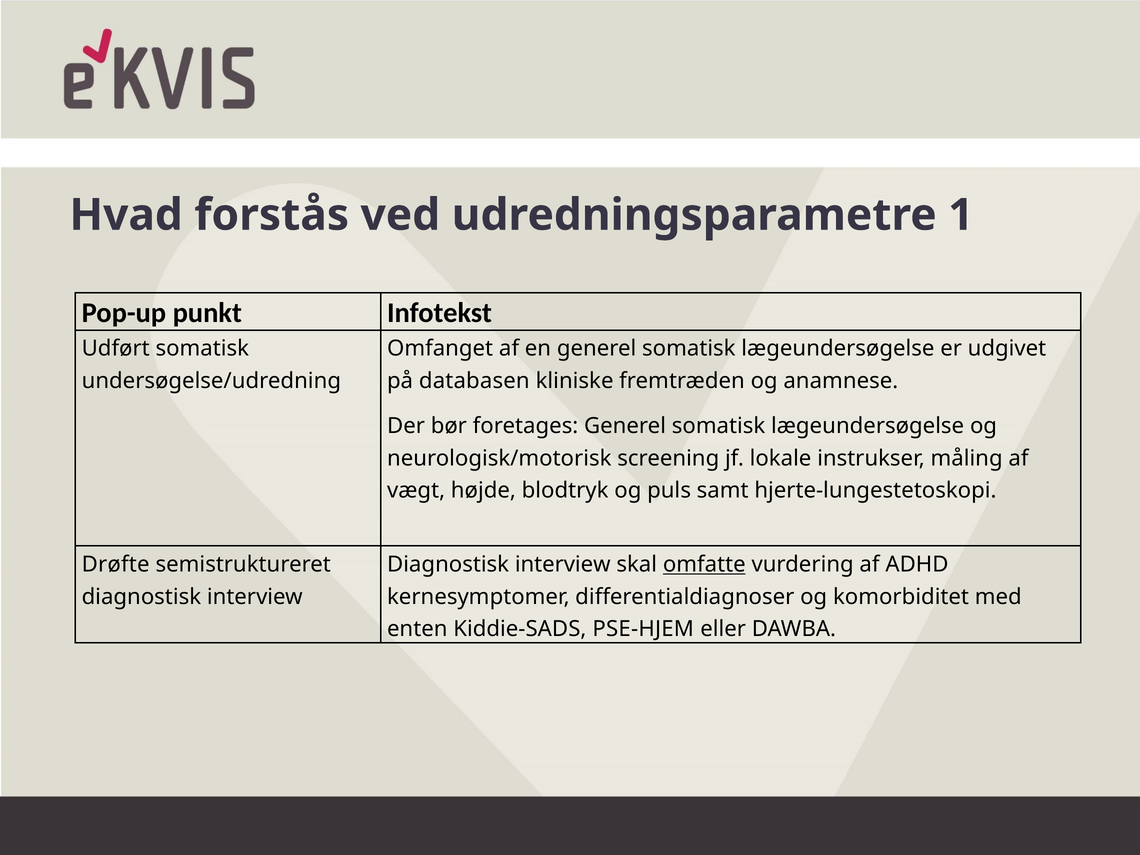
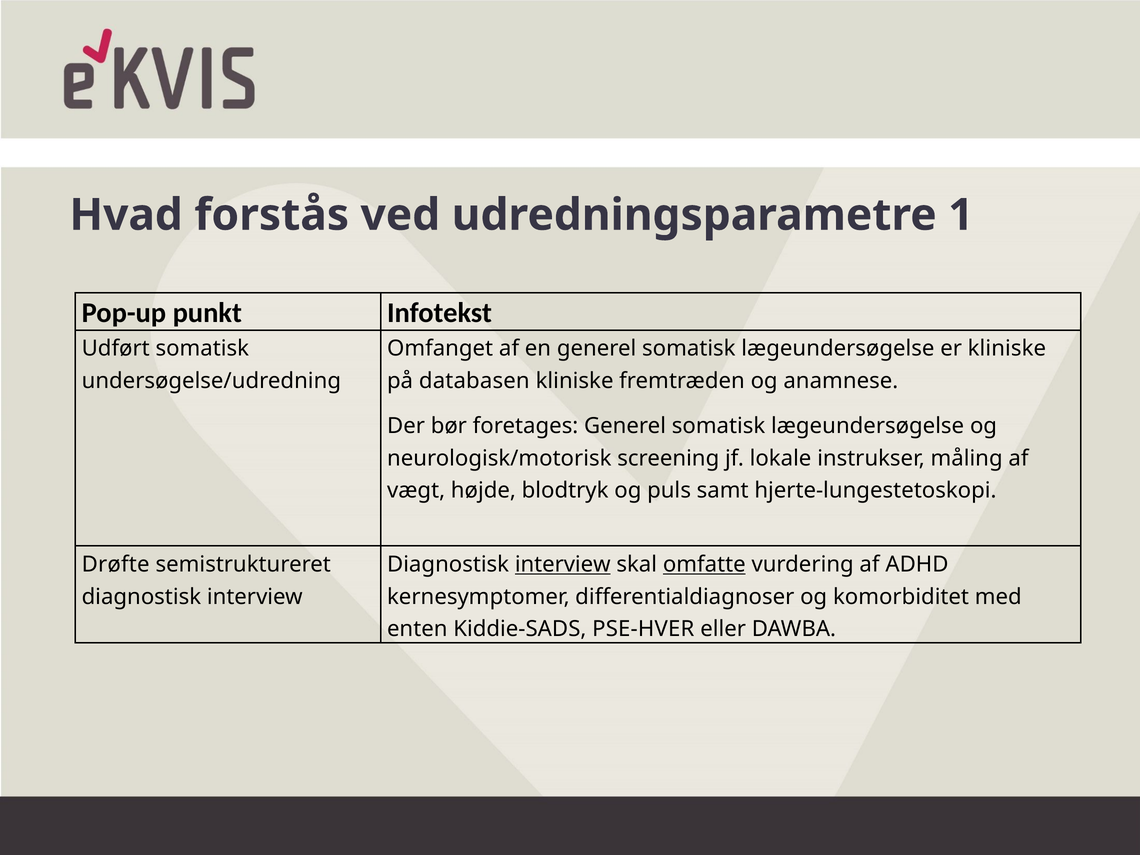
er udgivet: udgivet -> kliniske (1007, 349)
interview underline: none -> present (563, 564)
PSE-HJEM: PSE-HJEM -> PSE-HVER (643, 629)
